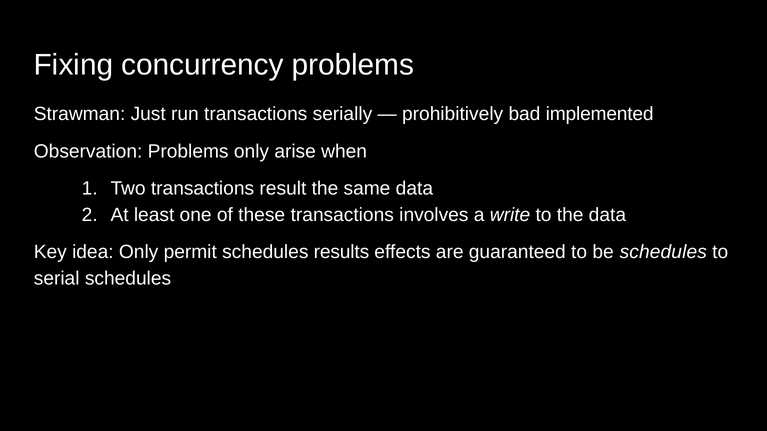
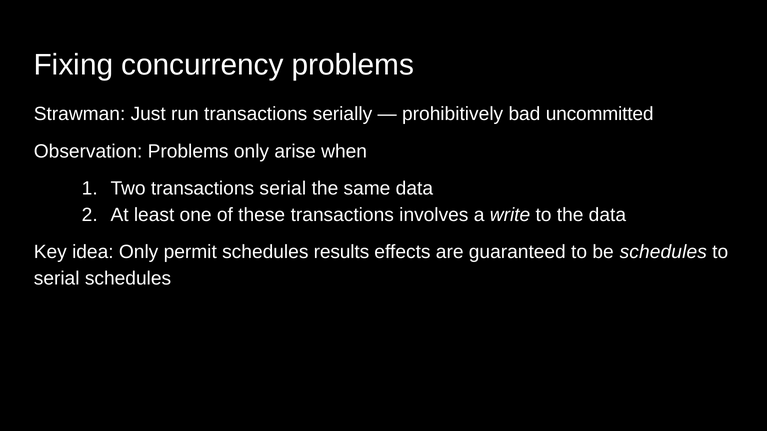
implemented: implemented -> uncommitted (600, 114)
transactions result: result -> serial (283, 188)
